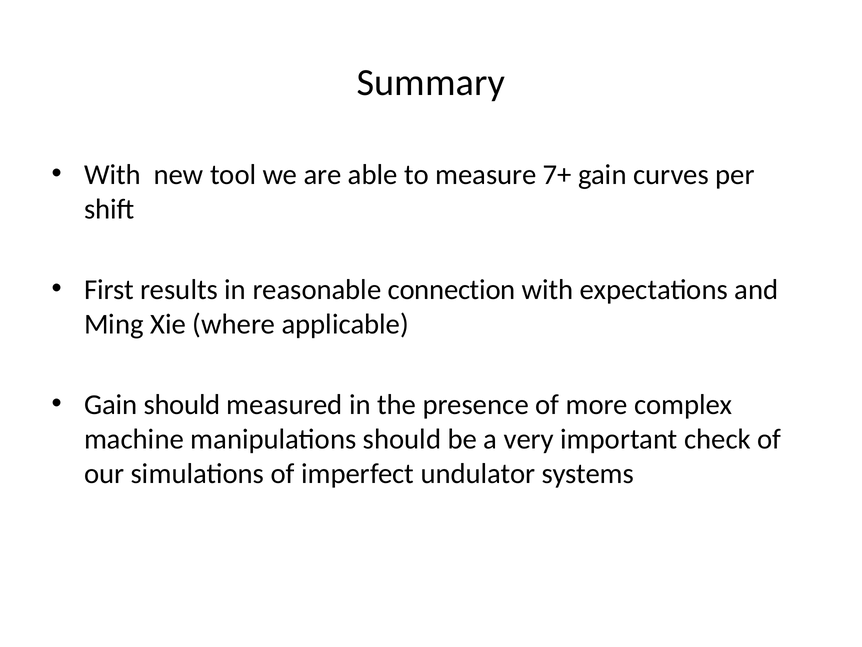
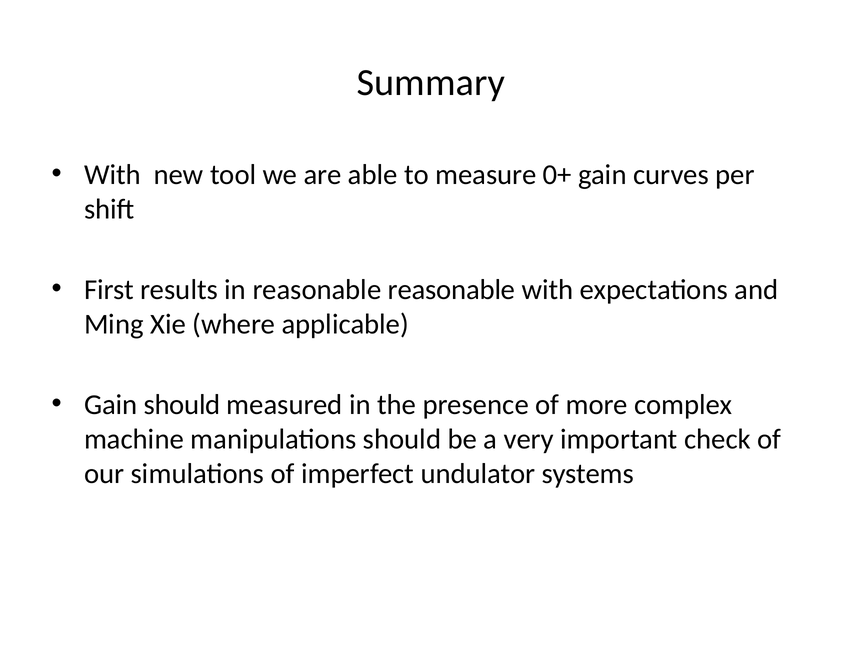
7+: 7+ -> 0+ (557, 174)
reasonable connection: connection -> reasonable (452, 289)
